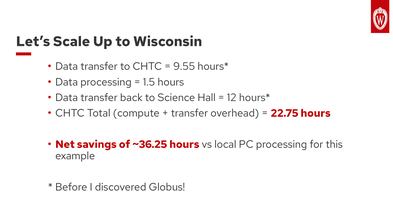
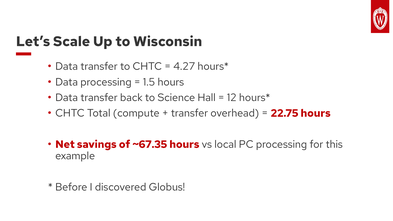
9.55: 9.55 -> 4.27 (184, 66)
~36.25: ~36.25 -> ~67.35 (150, 144)
